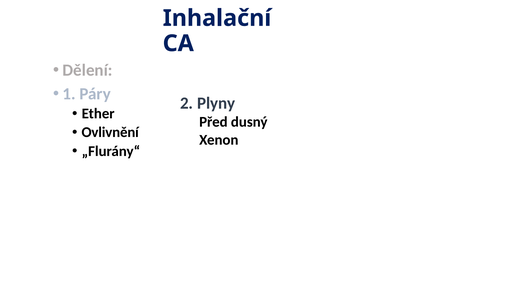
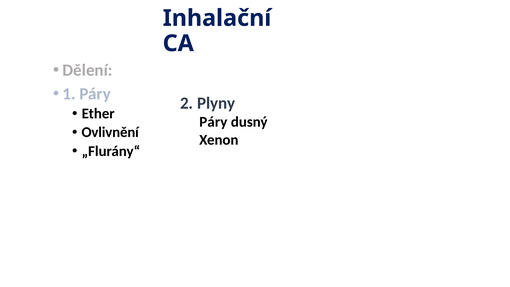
Před: Před -> Páry (213, 122)
